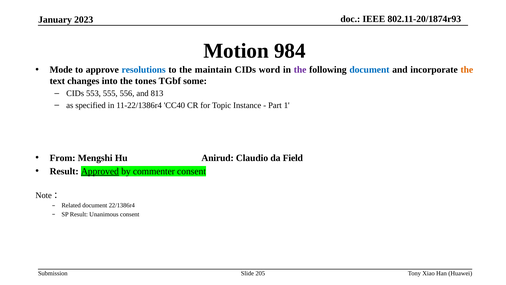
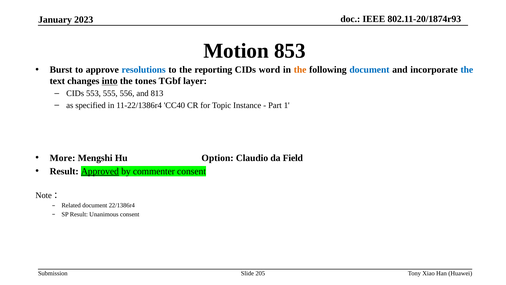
984: 984 -> 853 (290, 51)
Mode: Mode -> Burst (61, 70)
maintain: maintain -> reporting (213, 70)
the colour: purple -> orange (300, 70)
the colour: orange -> blue (467, 70)
into underline: none -> present (110, 81)
some: some -> layer (195, 81)
From: From -> More (63, 158)
Anirud: Anirud -> Option (218, 158)
